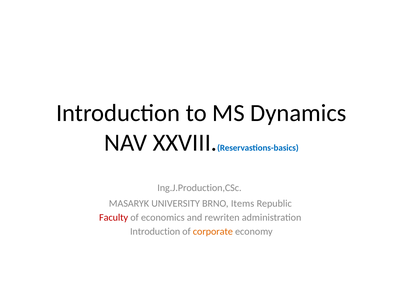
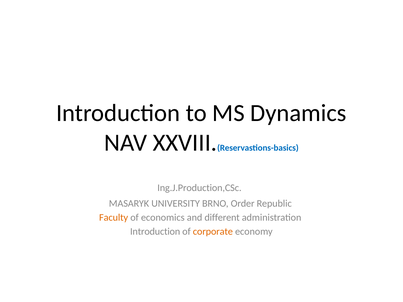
Items: Items -> Order (243, 204)
Faculty colour: red -> orange (114, 218)
rewriten: rewriten -> different (222, 218)
